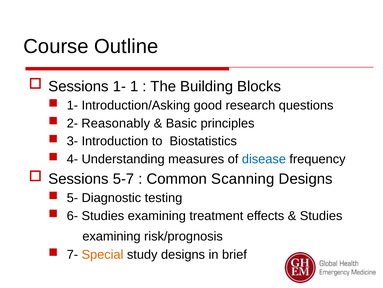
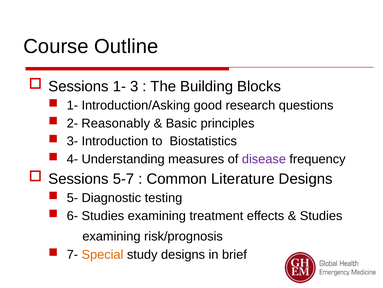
1: 1 -> 3 (134, 86)
disease colour: blue -> purple (264, 159)
Scanning: Scanning -> Literature (243, 178)
